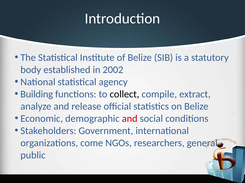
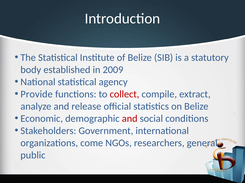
2002: 2002 -> 2009 (113, 70)
Building: Building -> Provide (37, 95)
collect colour: black -> red (124, 95)
